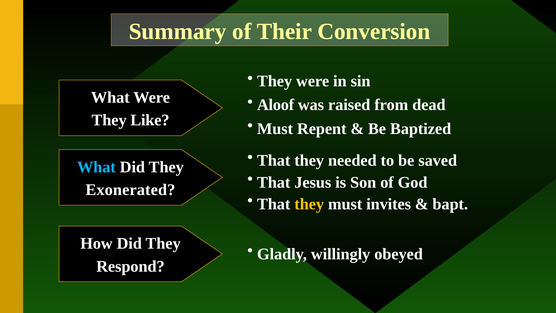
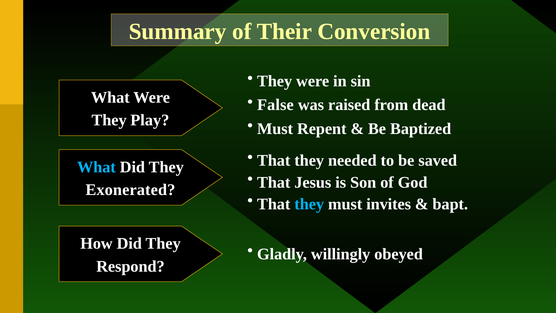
Aloof: Aloof -> False (275, 105)
Like: Like -> Play (150, 120)
they colour: yellow -> light blue (309, 204)
